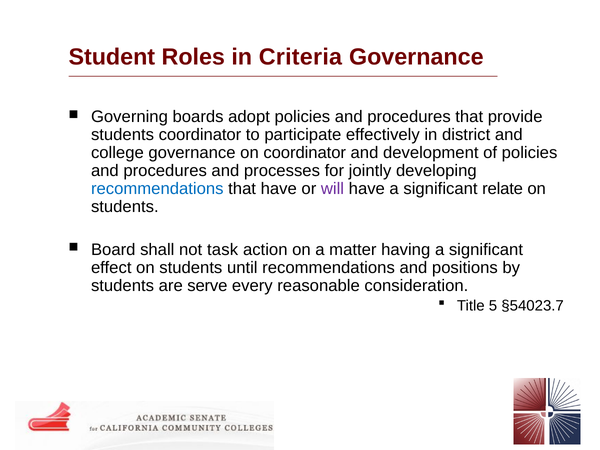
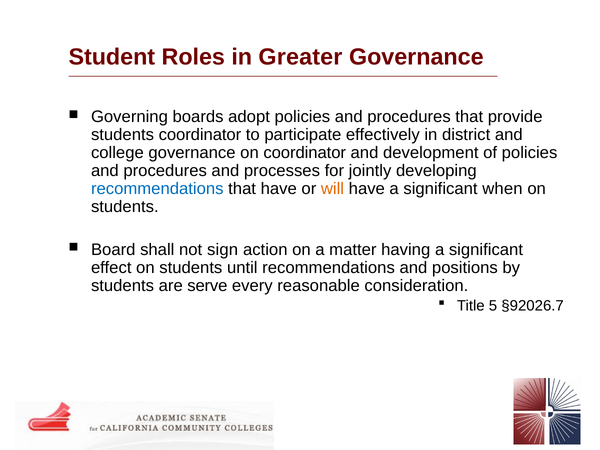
Criteria: Criteria -> Greater (300, 57)
will colour: purple -> orange (333, 189)
relate: relate -> when (502, 189)
task: task -> sign (223, 250)
§54023.7: §54023.7 -> §92026.7 (533, 306)
